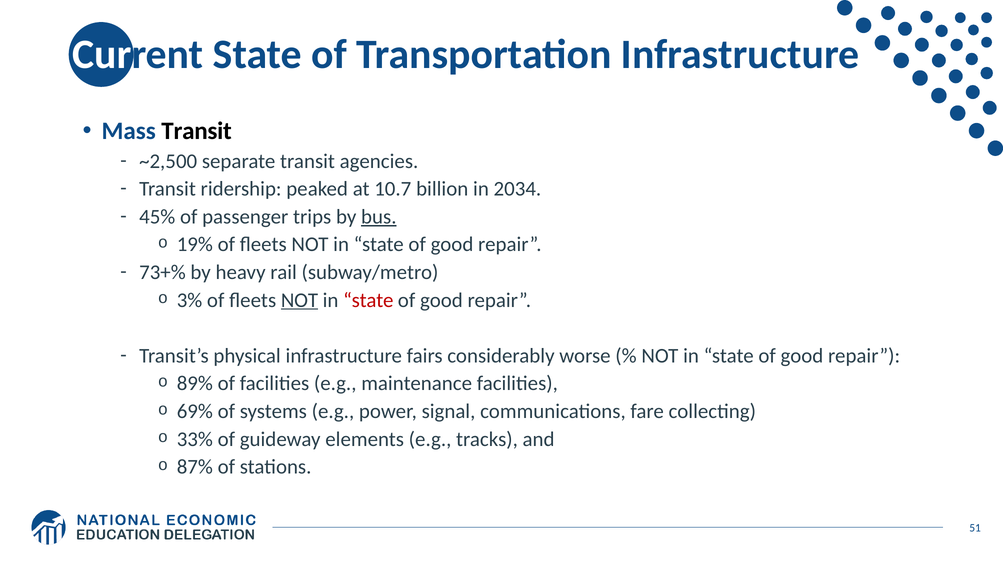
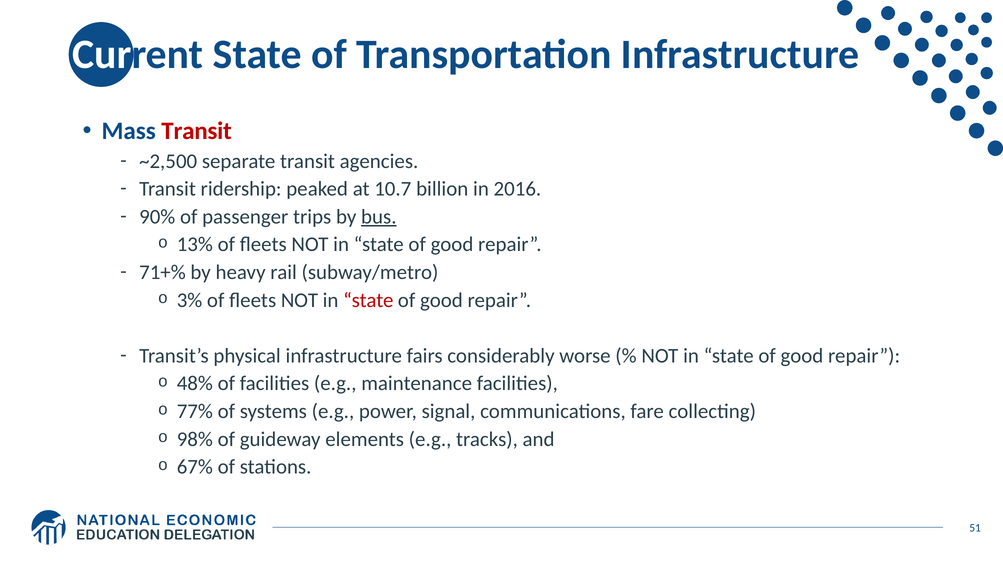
Transit colour: black -> red (197, 131)
2034: 2034 -> 2016 (517, 189)
45%: 45% -> 90% (157, 217)
19%: 19% -> 13% (195, 245)
73+%: 73+% -> 71+% (162, 272)
NOT underline: present -> none (299, 300)
89%: 89% -> 48% (195, 384)
69%: 69% -> 77% (195, 411)
33%: 33% -> 98% (195, 439)
87%: 87% -> 67% (195, 467)
